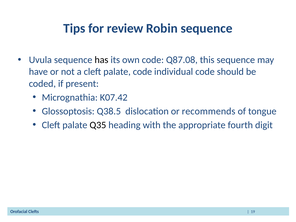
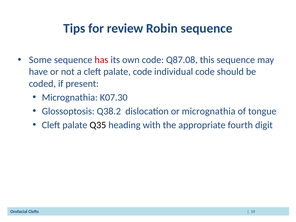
Uvula: Uvula -> Some (40, 60)
has colour: black -> red (101, 60)
K07.42: K07.42 -> K07.30 (114, 97)
Q38.5: Q38.5 -> Q38.2 (109, 111)
or recommends: recommends -> micrognathia (209, 111)
